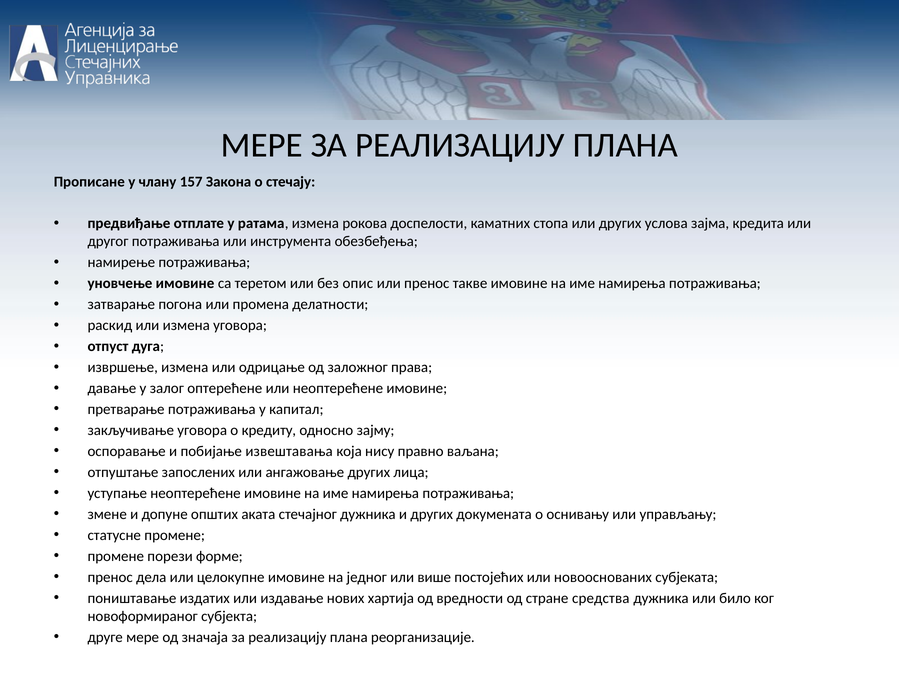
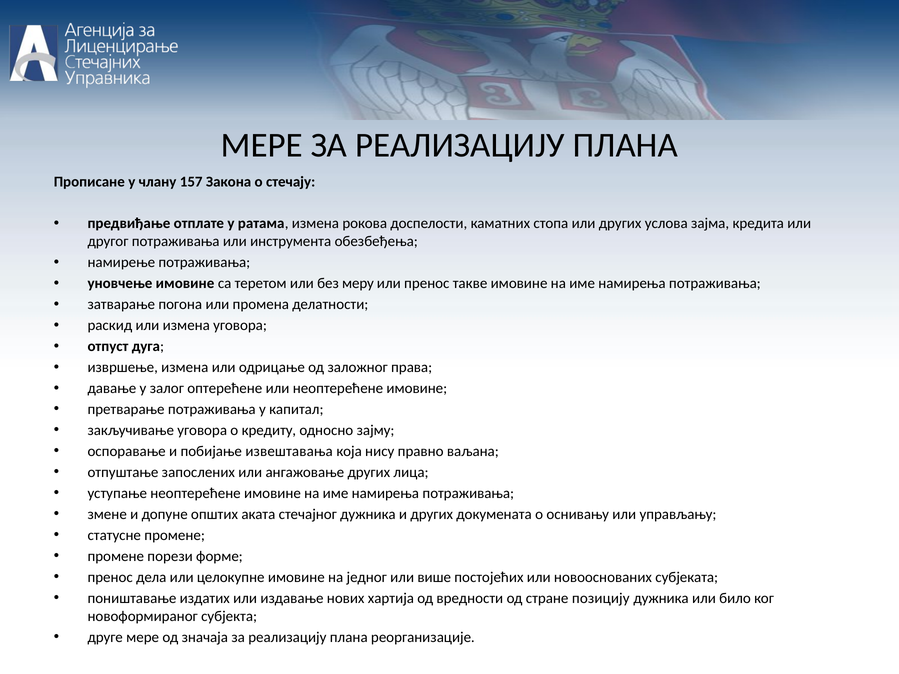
опис: опис -> меру (358, 284)
средства: средства -> позицију (601, 598)
